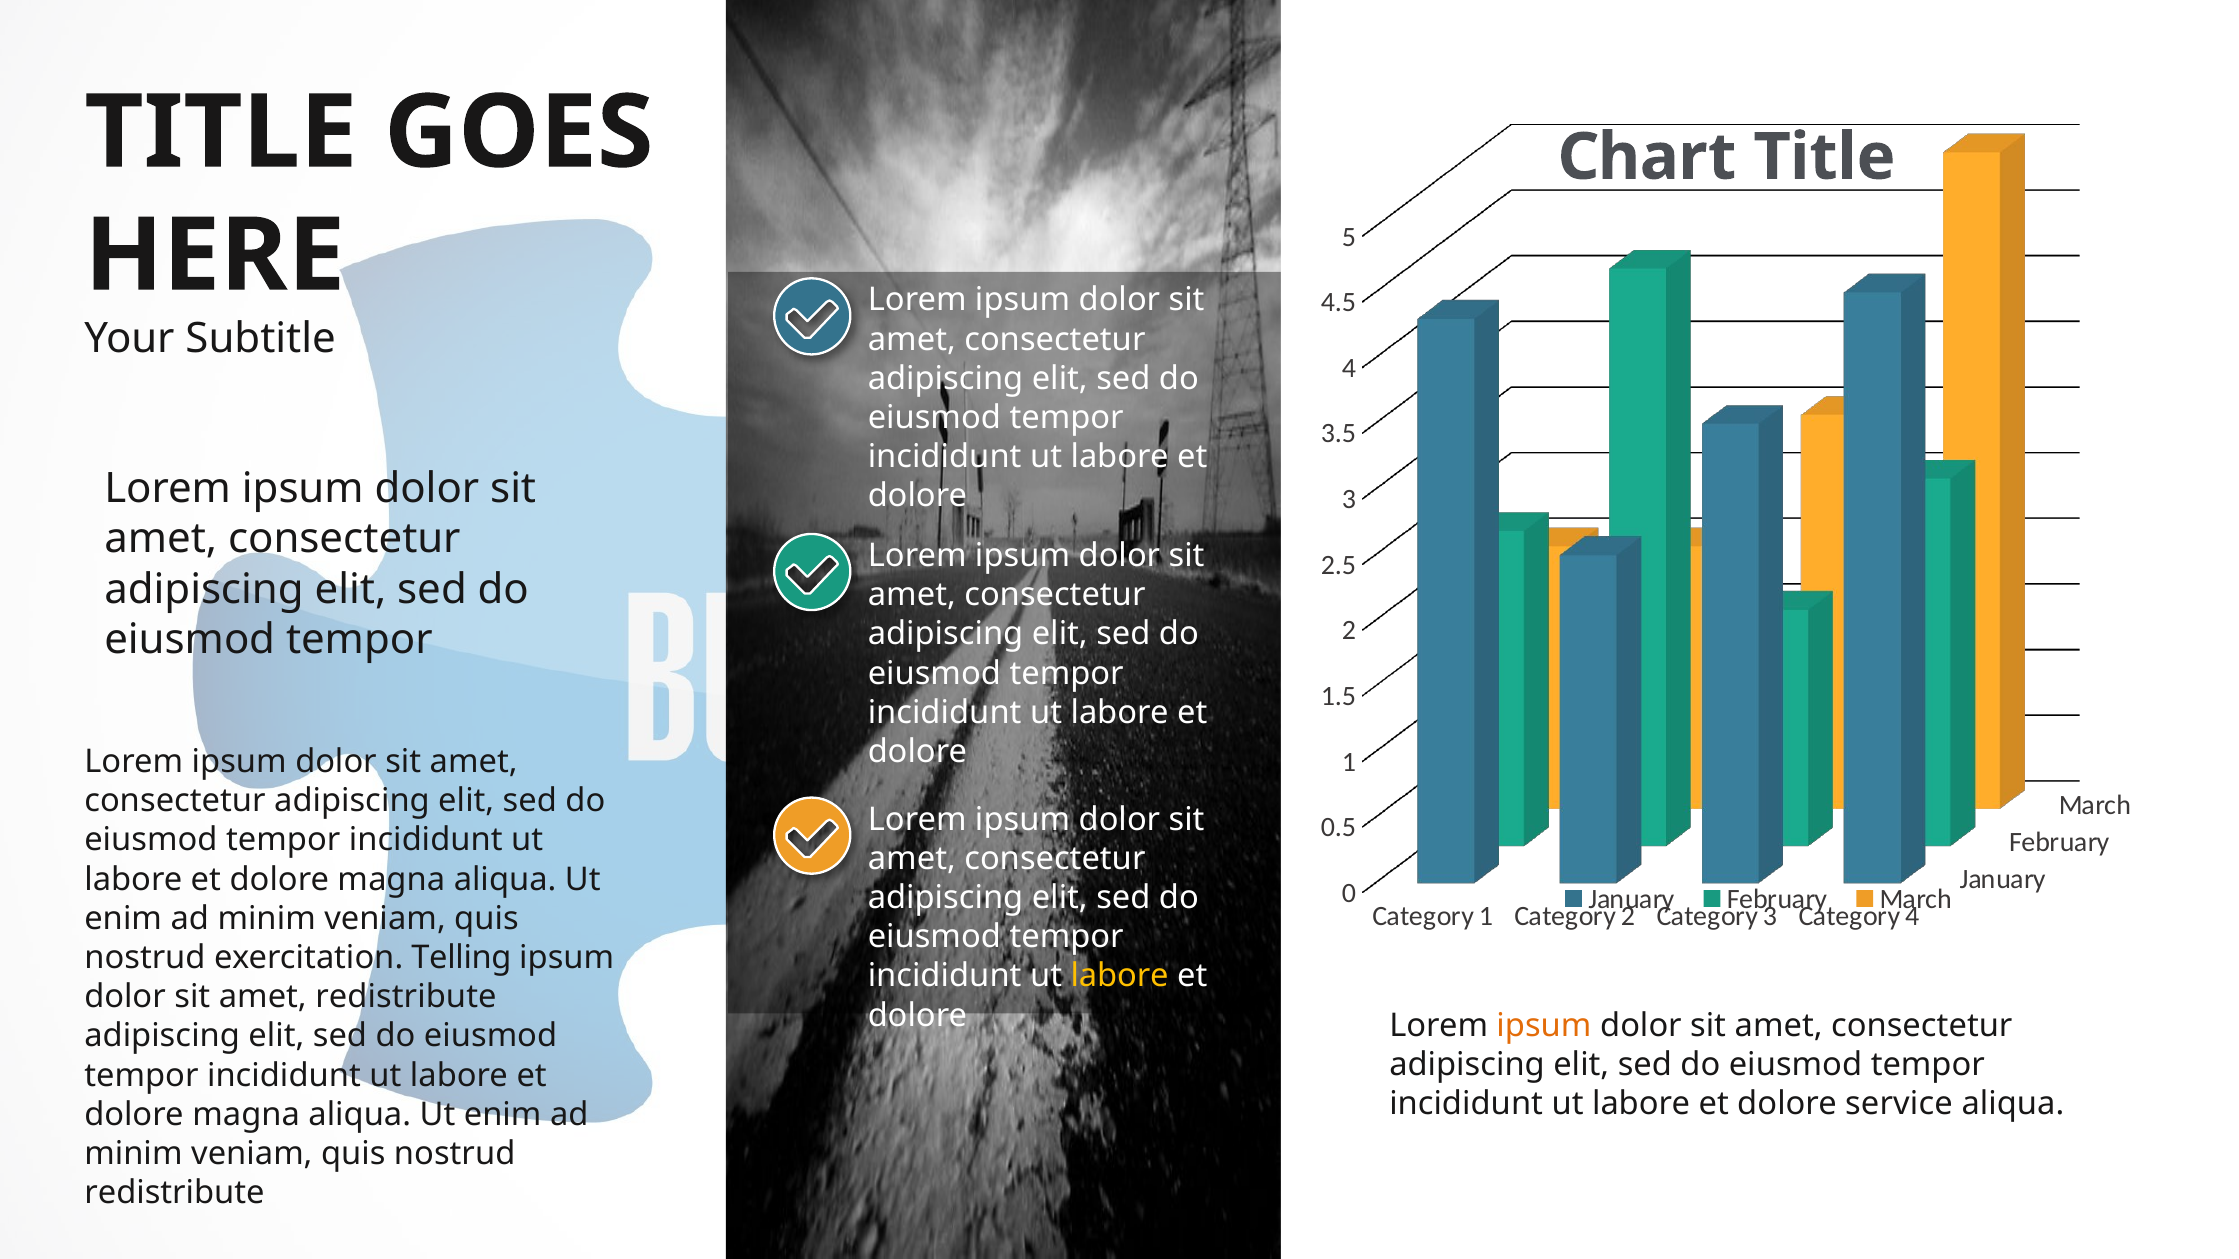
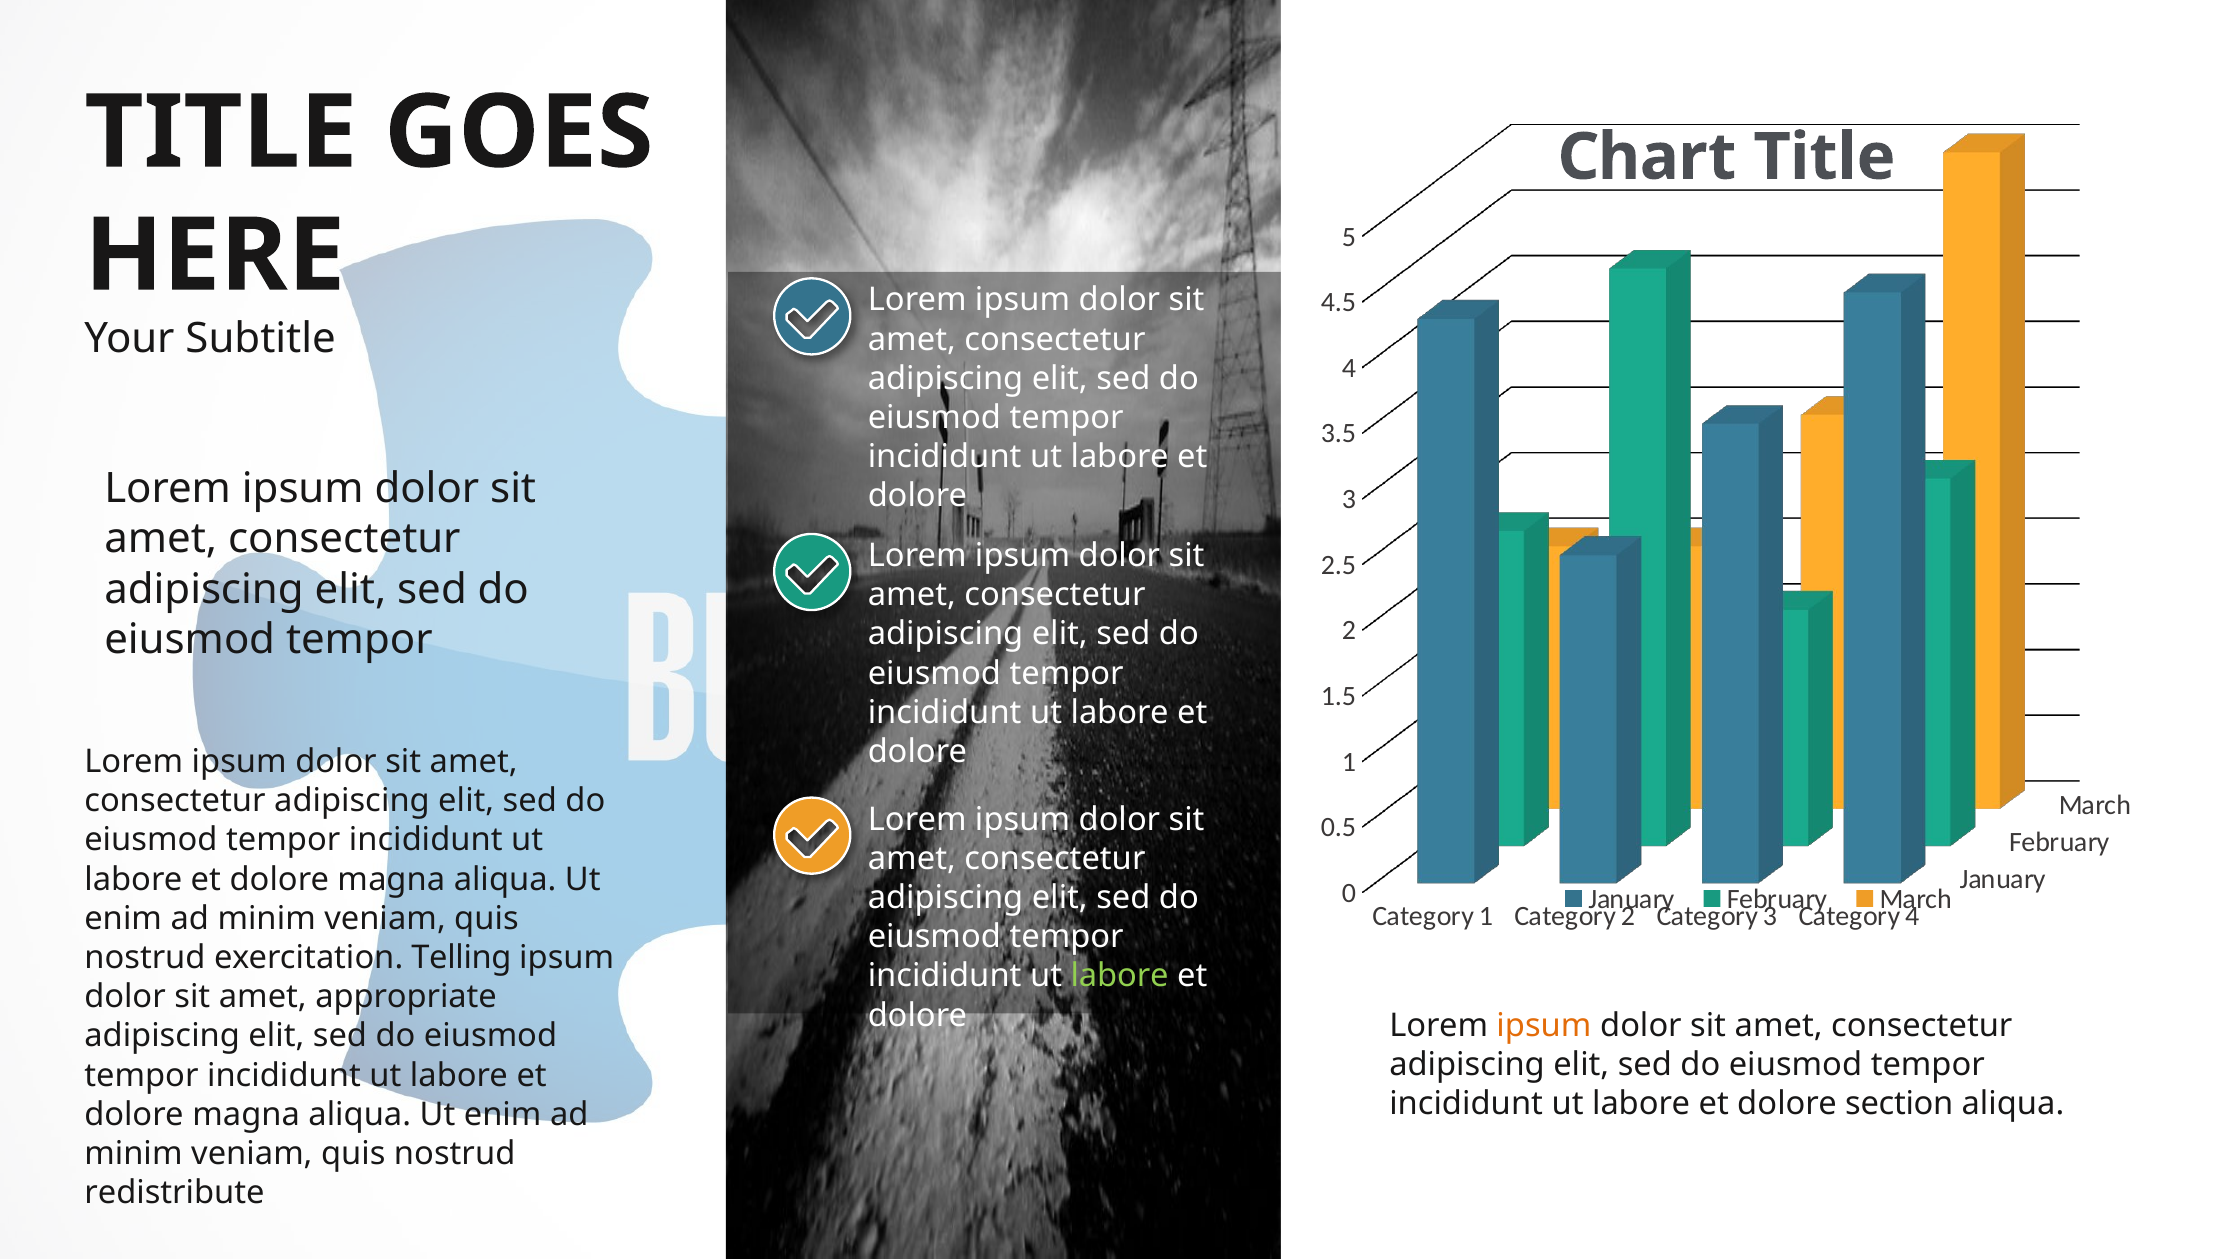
labore colour: yellow -> light green (1120, 977)
amet redistribute: redistribute -> appropriate (406, 997)
service: service -> section (1899, 1104)
